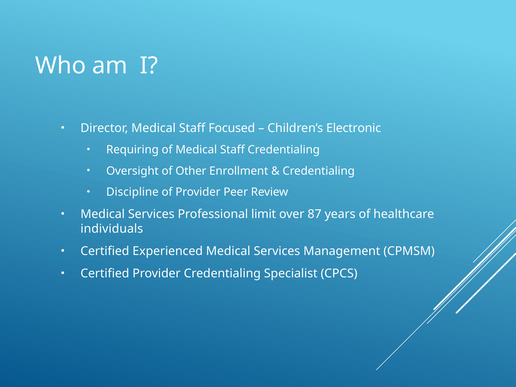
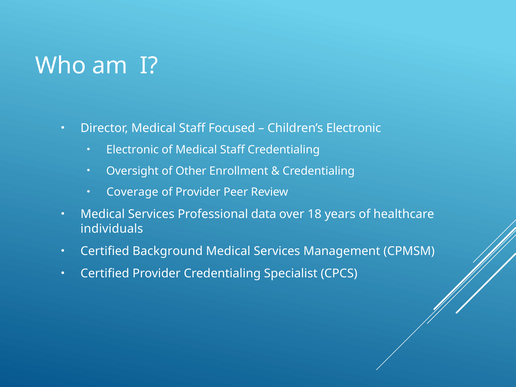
Requiring: Requiring -> Electronic (132, 150)
Discipline: Discipline -> Coverage (132, 192)
limit: limit -> data (264, 214)
87: 87 -> 18 (315, 214)
Experienced: Experienced -> Background (168, 251)
